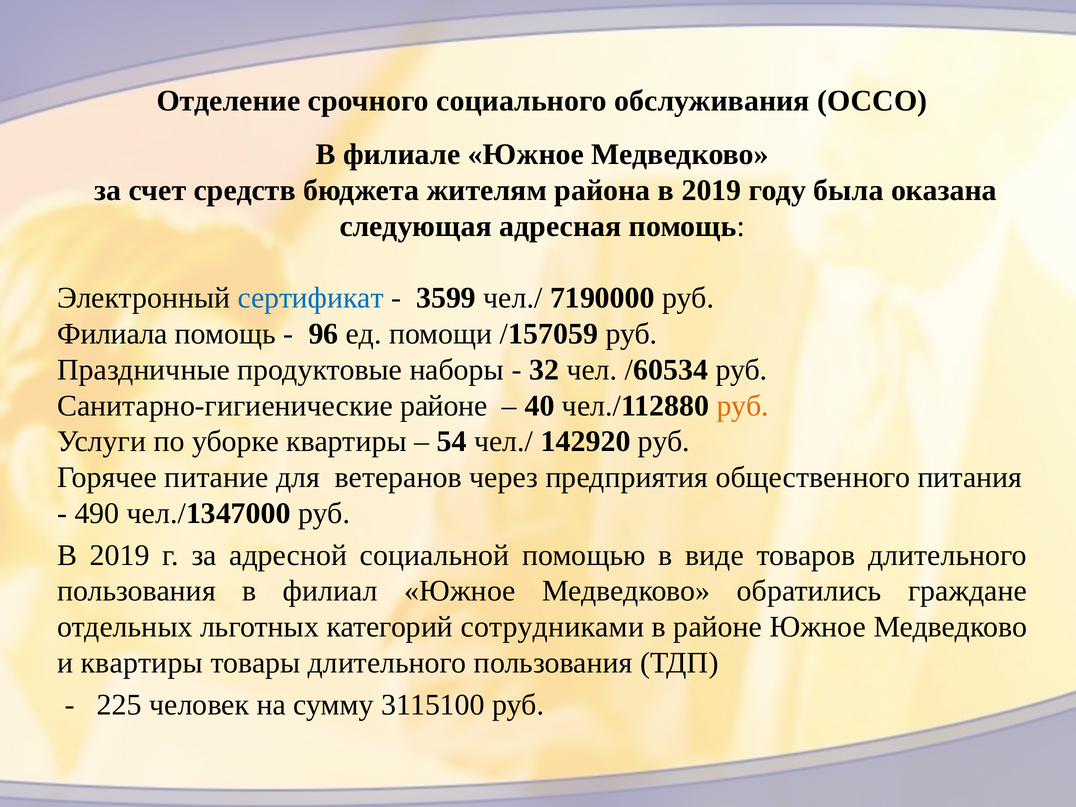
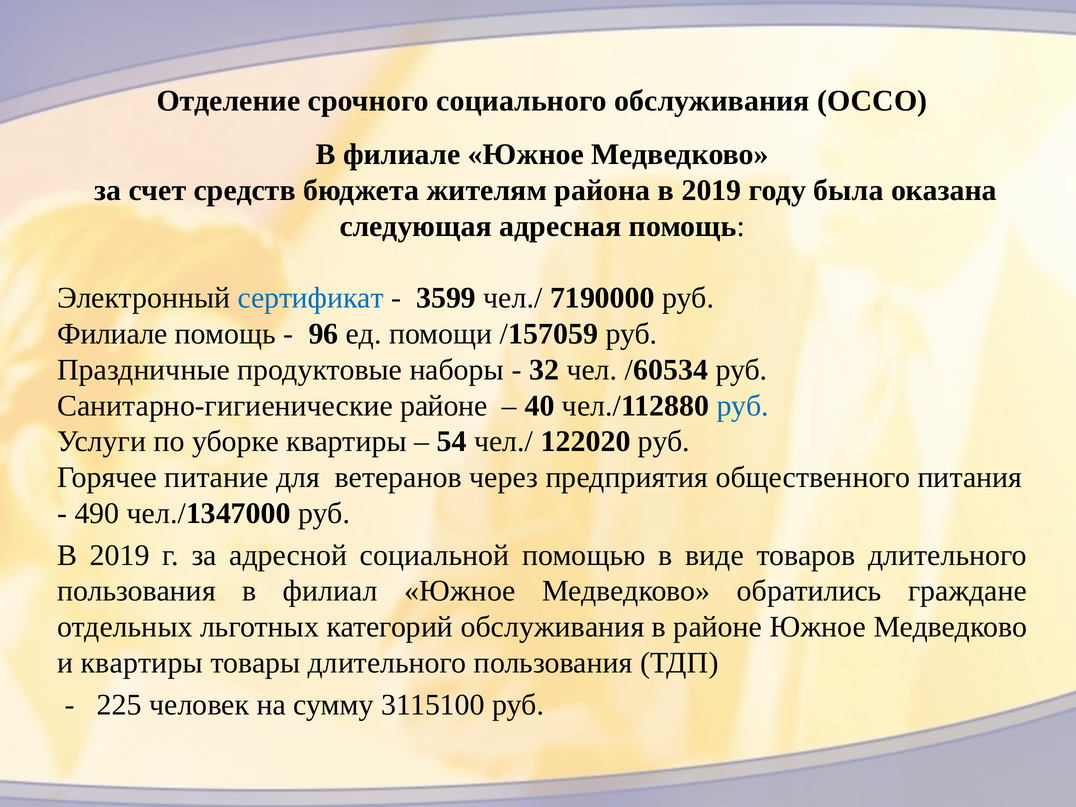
Филиала: Филиала -> Филиале (112, 334)
руб colour: orange -> blue (743, 406)
142920: 142920 -> 122020 (586, 442)
категорий сотрудниками: сотрудниками -> обслуживания (552, 627)
